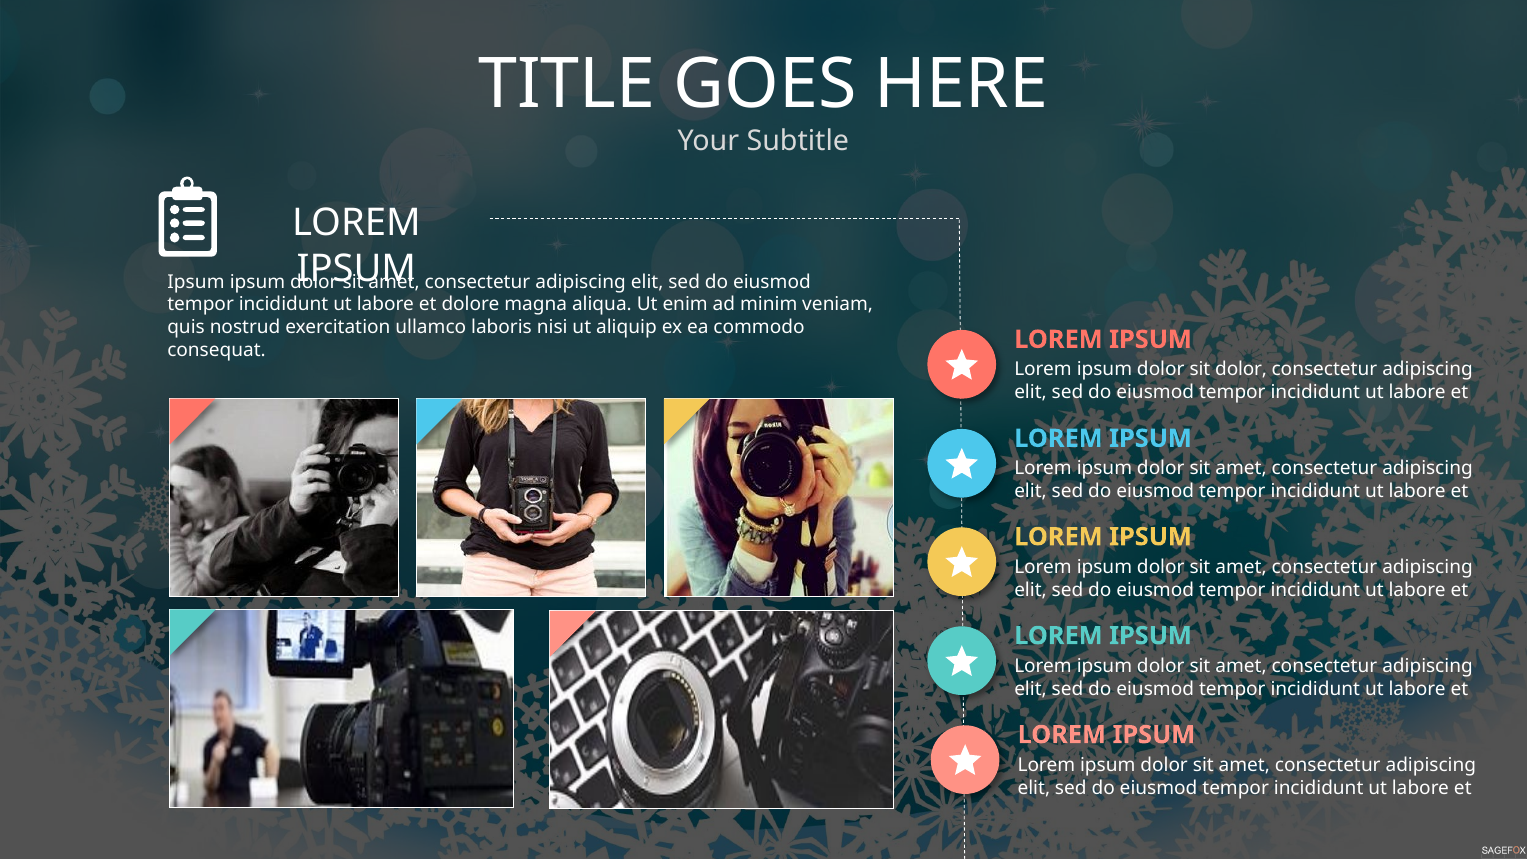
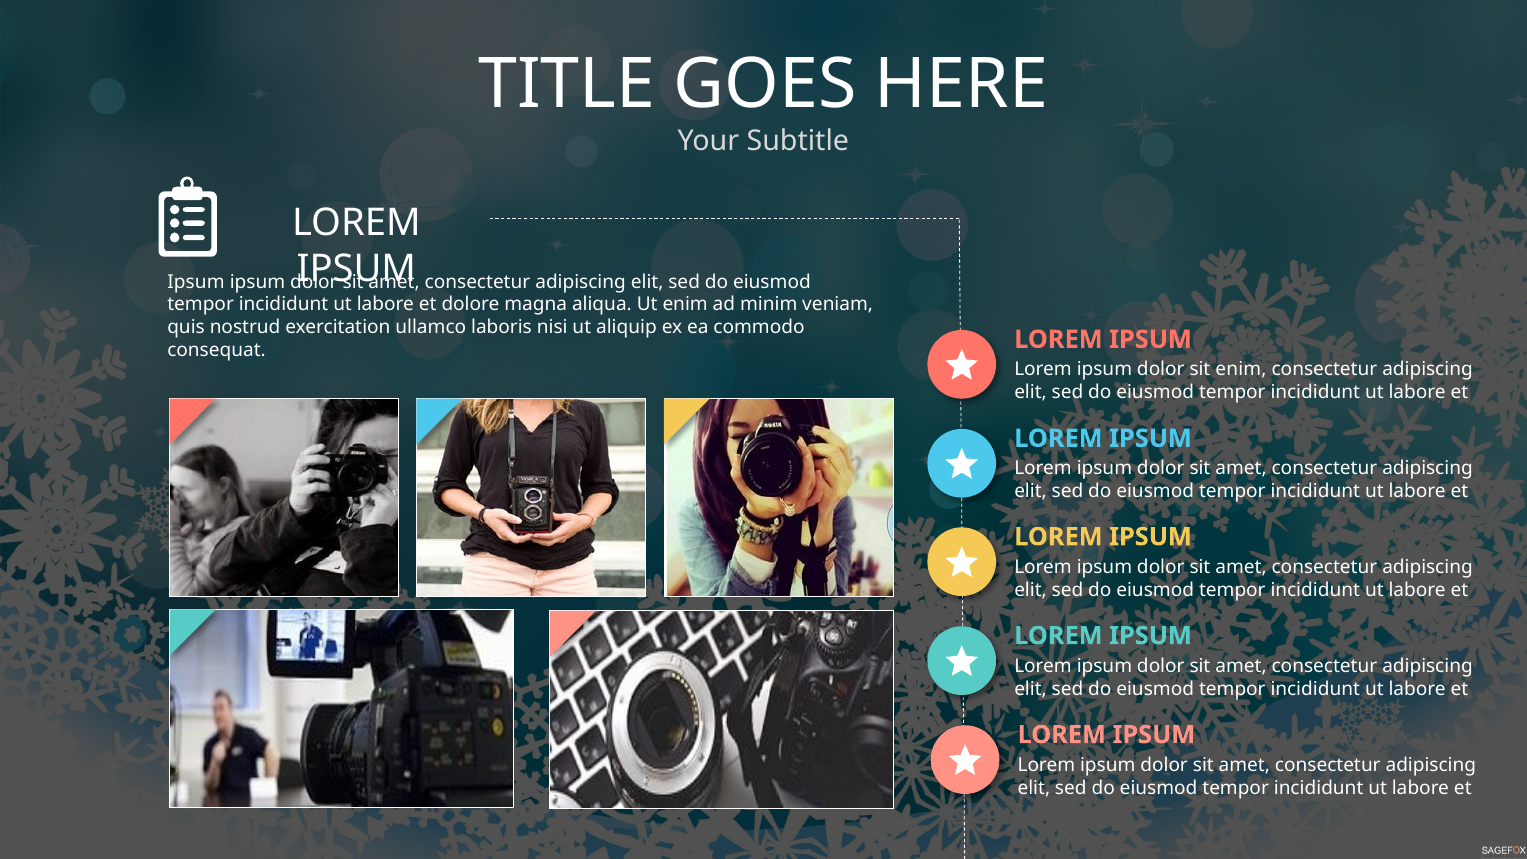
sit dolor: dolor -> enim (1241, 370)
